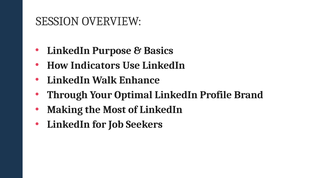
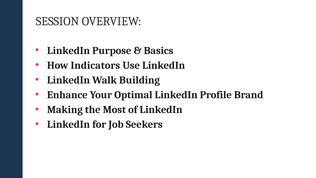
Enhance: Enhance -> Building (139, 80)
Through: Through -> Enhance (67, 95)
